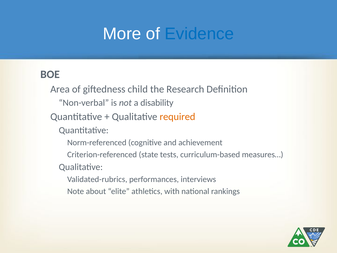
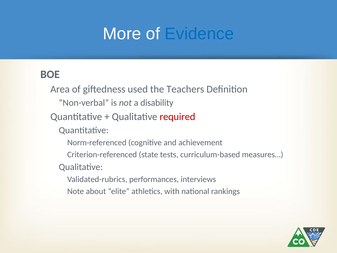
child: child -> used (138, 89)
Research: Research -> Teachers (185, 89)
required colour: orange -> red (177, 117)
